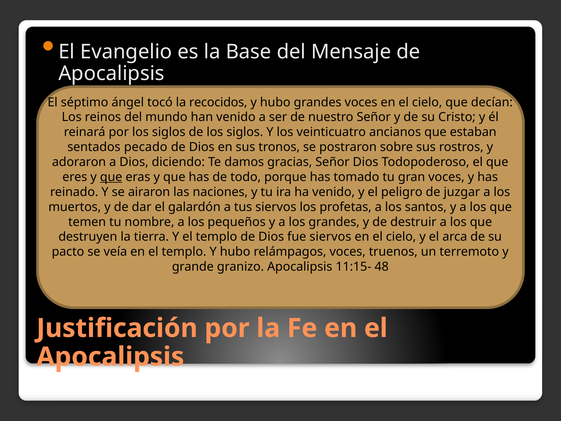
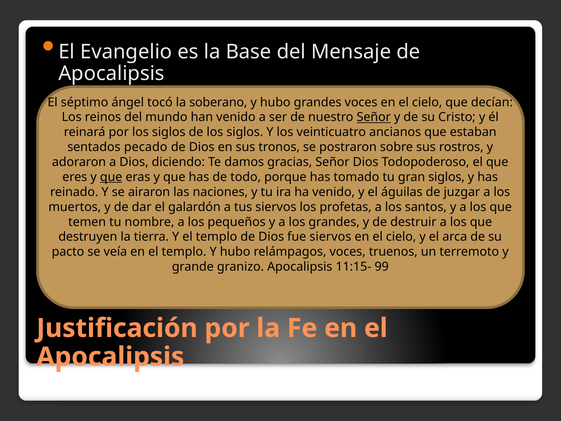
recocidos: recocidos -> soberano (218, 102)
Señor underline: none -> present (374, 117)
gran voces: voces -> siglos (446, 177)
peligro: peligro -> águilas (402, 192)
48: 48 -> 99 (382, 267)
